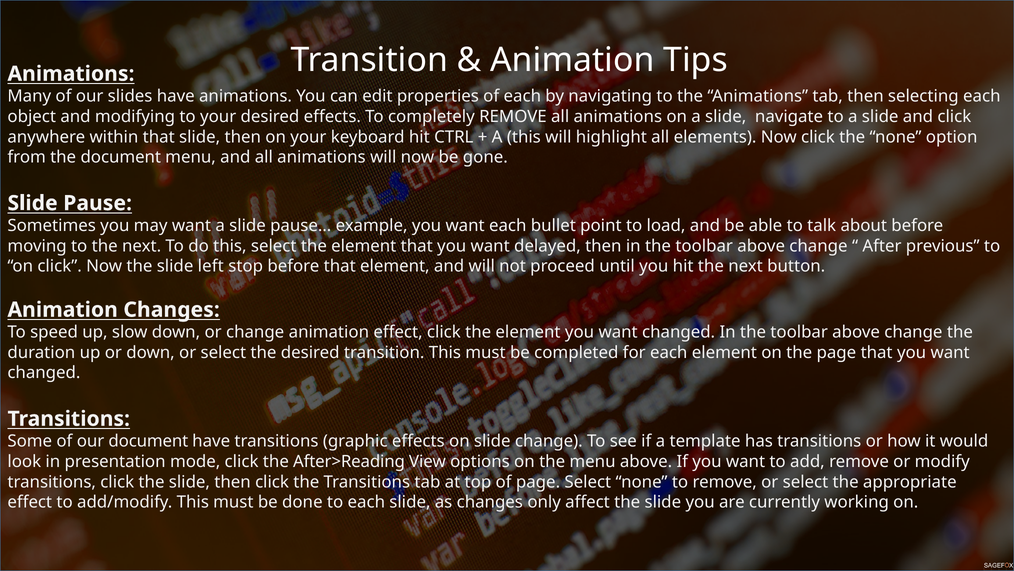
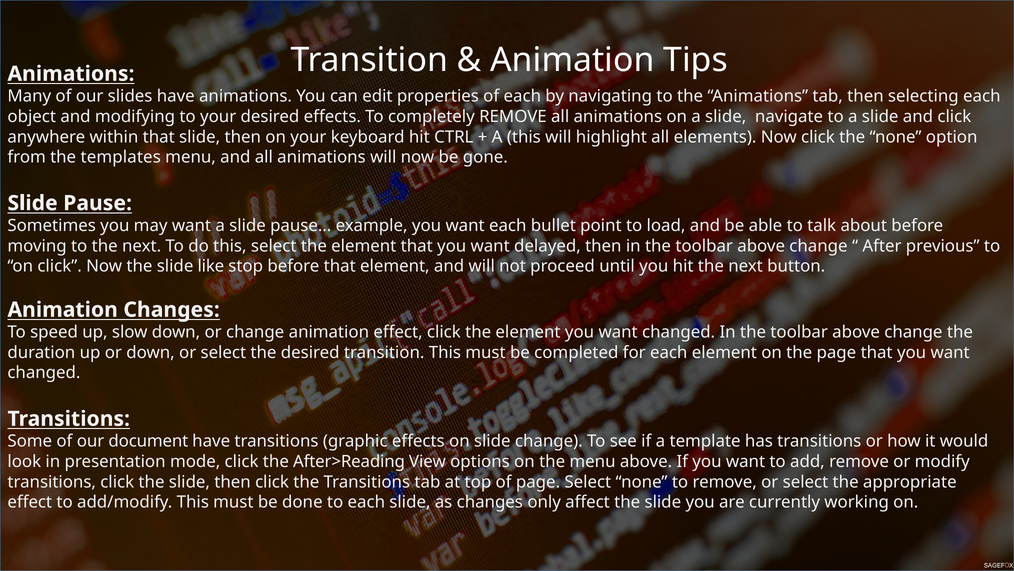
the document: document -> templates (121, 157)
left: left -> like (211, 266)
